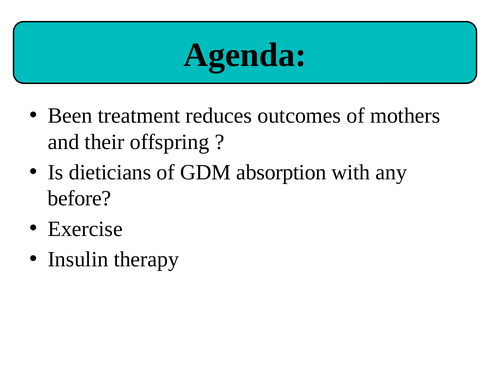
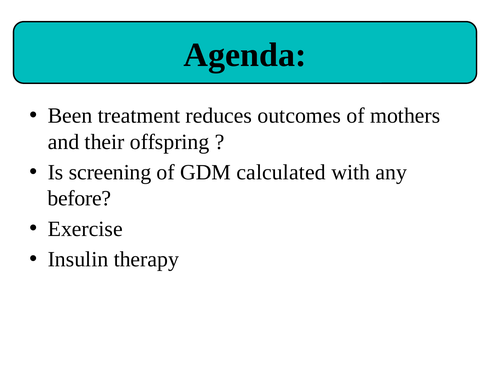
dieticians: dieticians -> screening (110, 173)
absorption: absorption -> calculated (281, 173)
